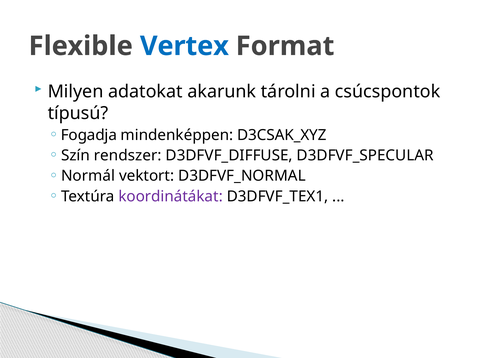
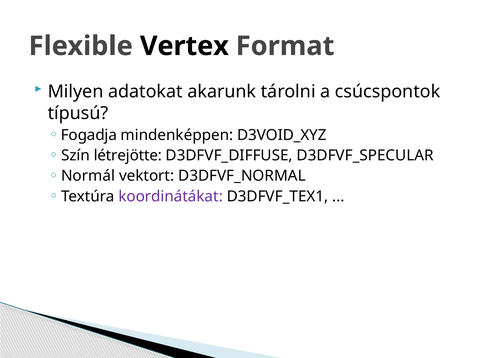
Vertex colour: blue -> black (184, 46)
D3CSAK_XYZ: D3CSAK_XYZ -> D3VOID_XYZ (282, 135)
rendszer: rendszer -> létrejötte (128, 156)
